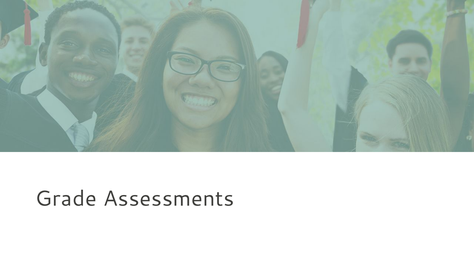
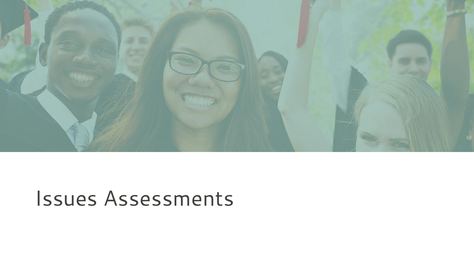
Grade: Grade -> Issues (66, 199)
